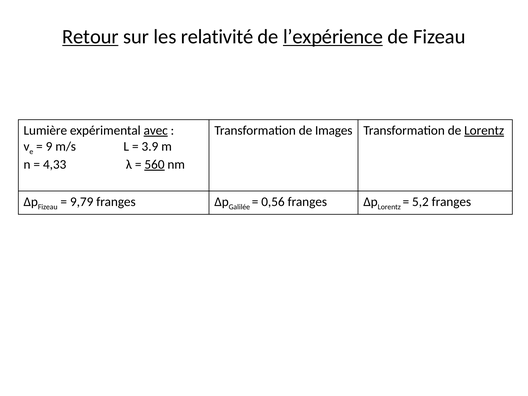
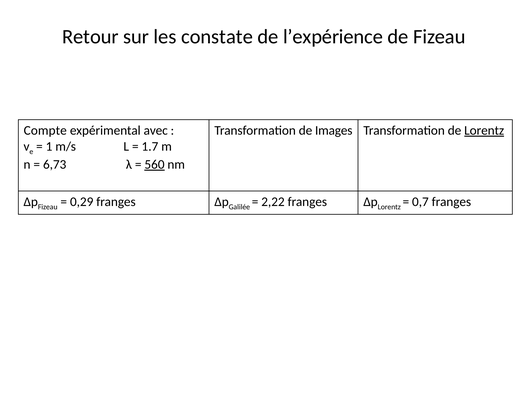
Retour underline: present -> none (90, 37)
relativité: relativité -> constate (217, 37)
l’expérience underline: present -> none (333, 37)
Lumière: Lumière -> Compte (45, 130)
avec underline: present -> none (156, 130)
9: 9 -> 1 (49, 147)
3.9: 3.9 -> 1.7 (150, 147)
4,33: 4,33 -> 6,73 (55, 164)
9,79: 9,79 -> 0,29 (82, 202)
0,56: 0,56 -> 2,22 (273, 202)
5,2: 5,2 -> 0,7 (420, 202)
